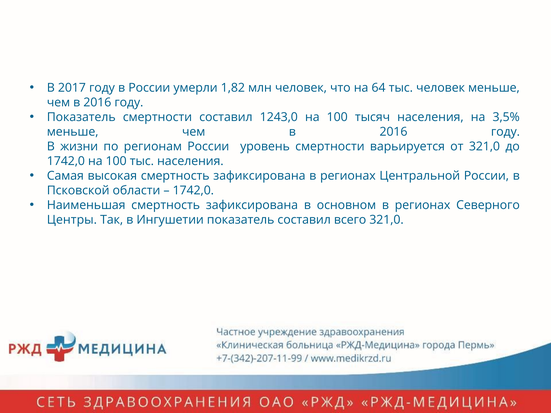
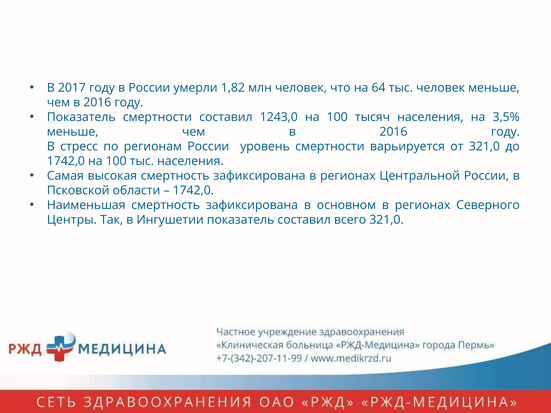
жизни: жизни -> стресс (79, 147)
